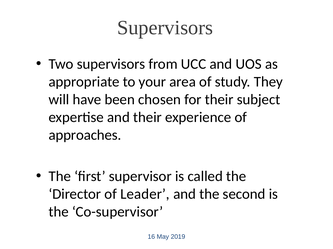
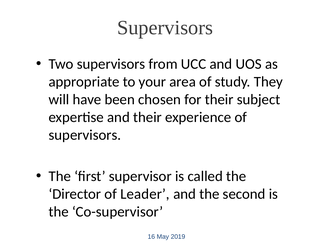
approaches: approaches -> supervisors (85, 135)
